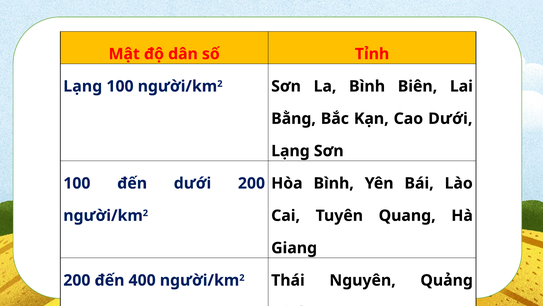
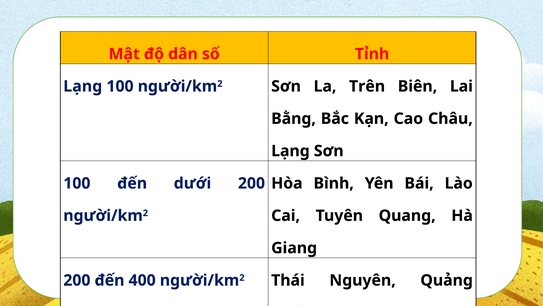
La Bình: Bình -> Trên (367, 86)
Cao Dưới: Dưới -> Châu (450, 118)
